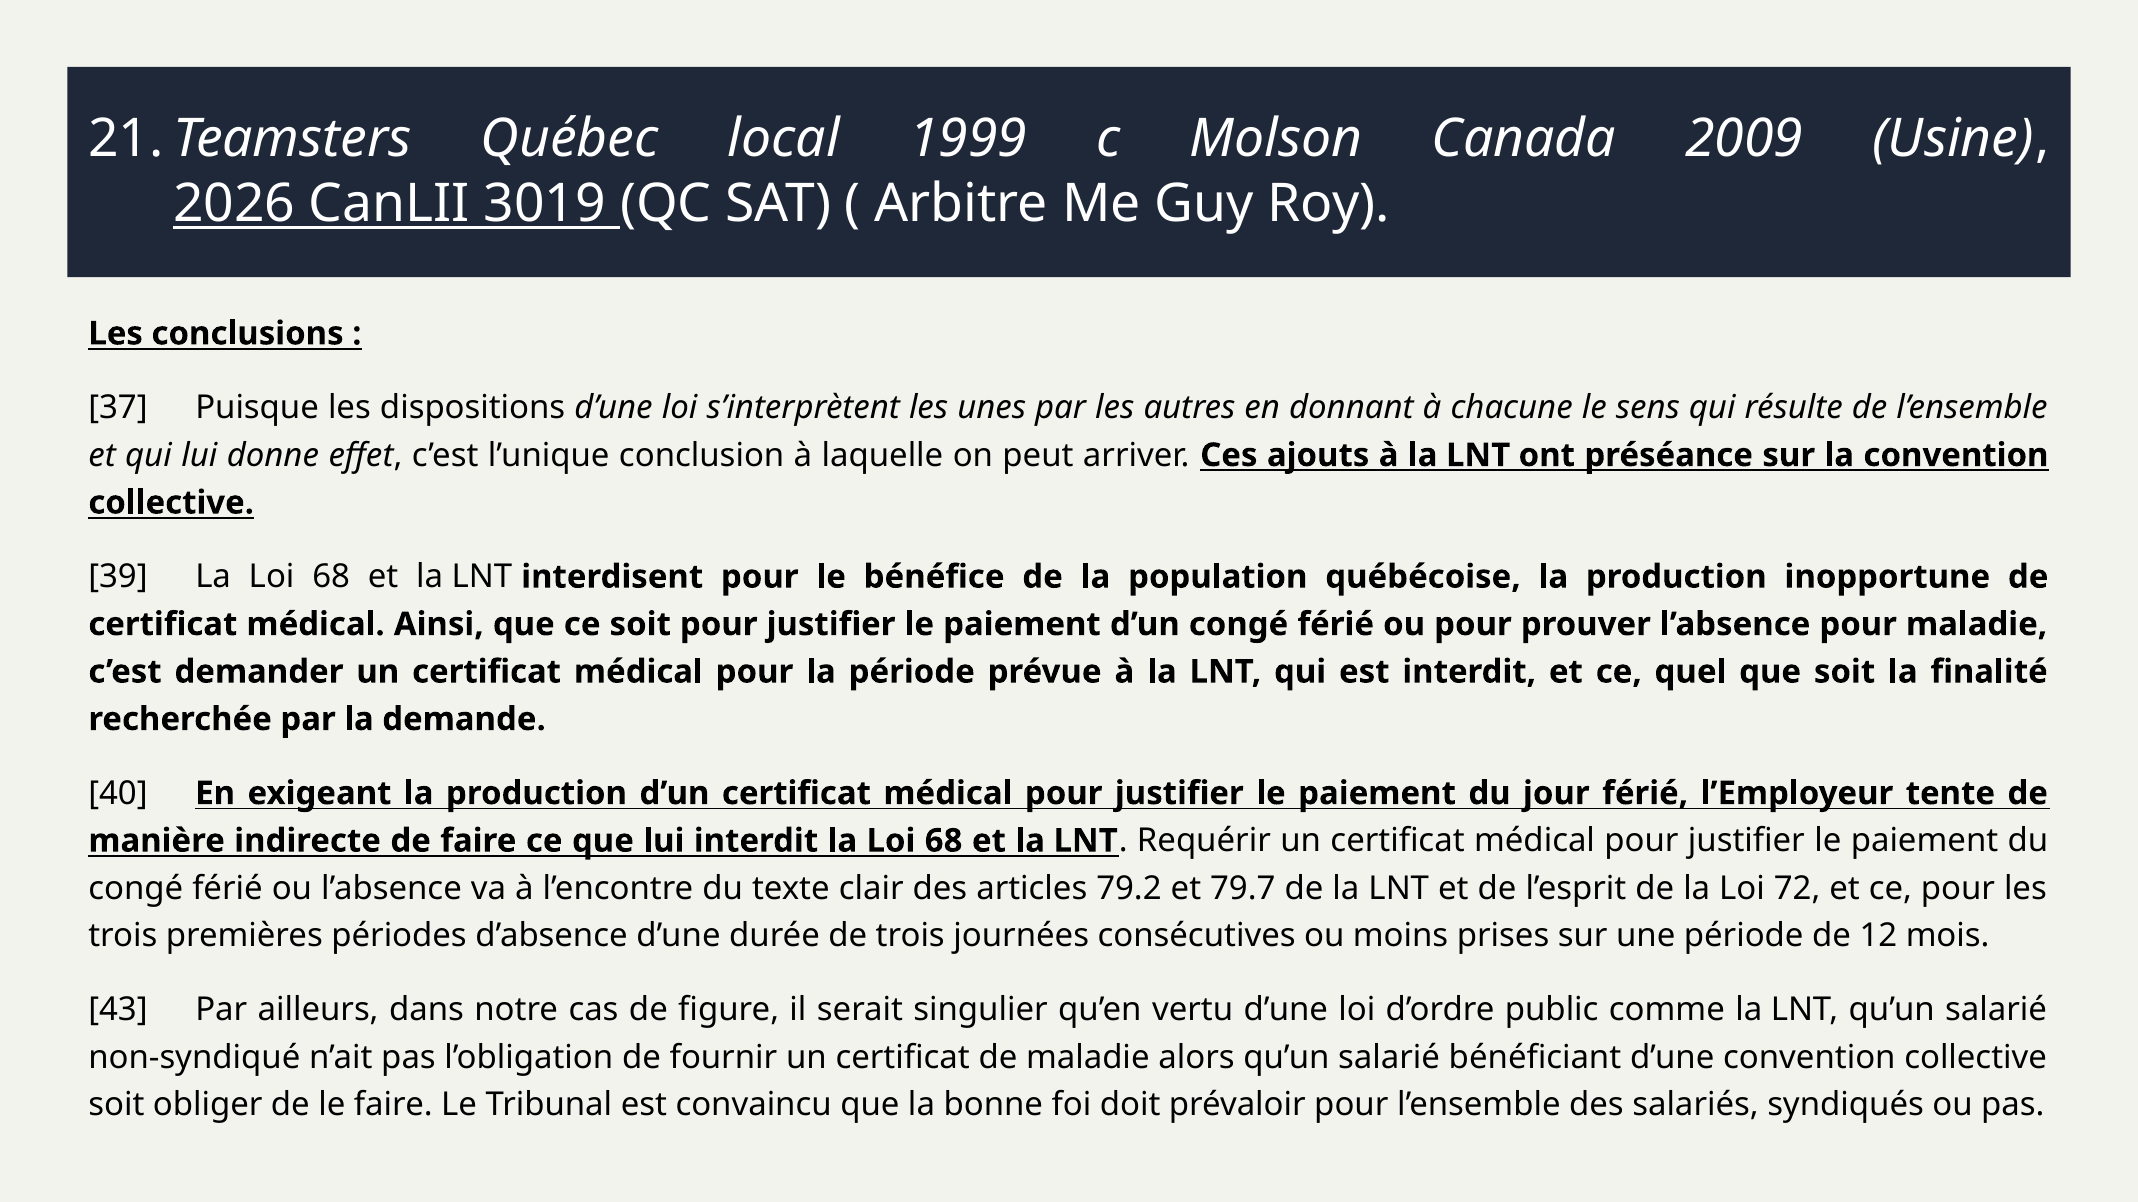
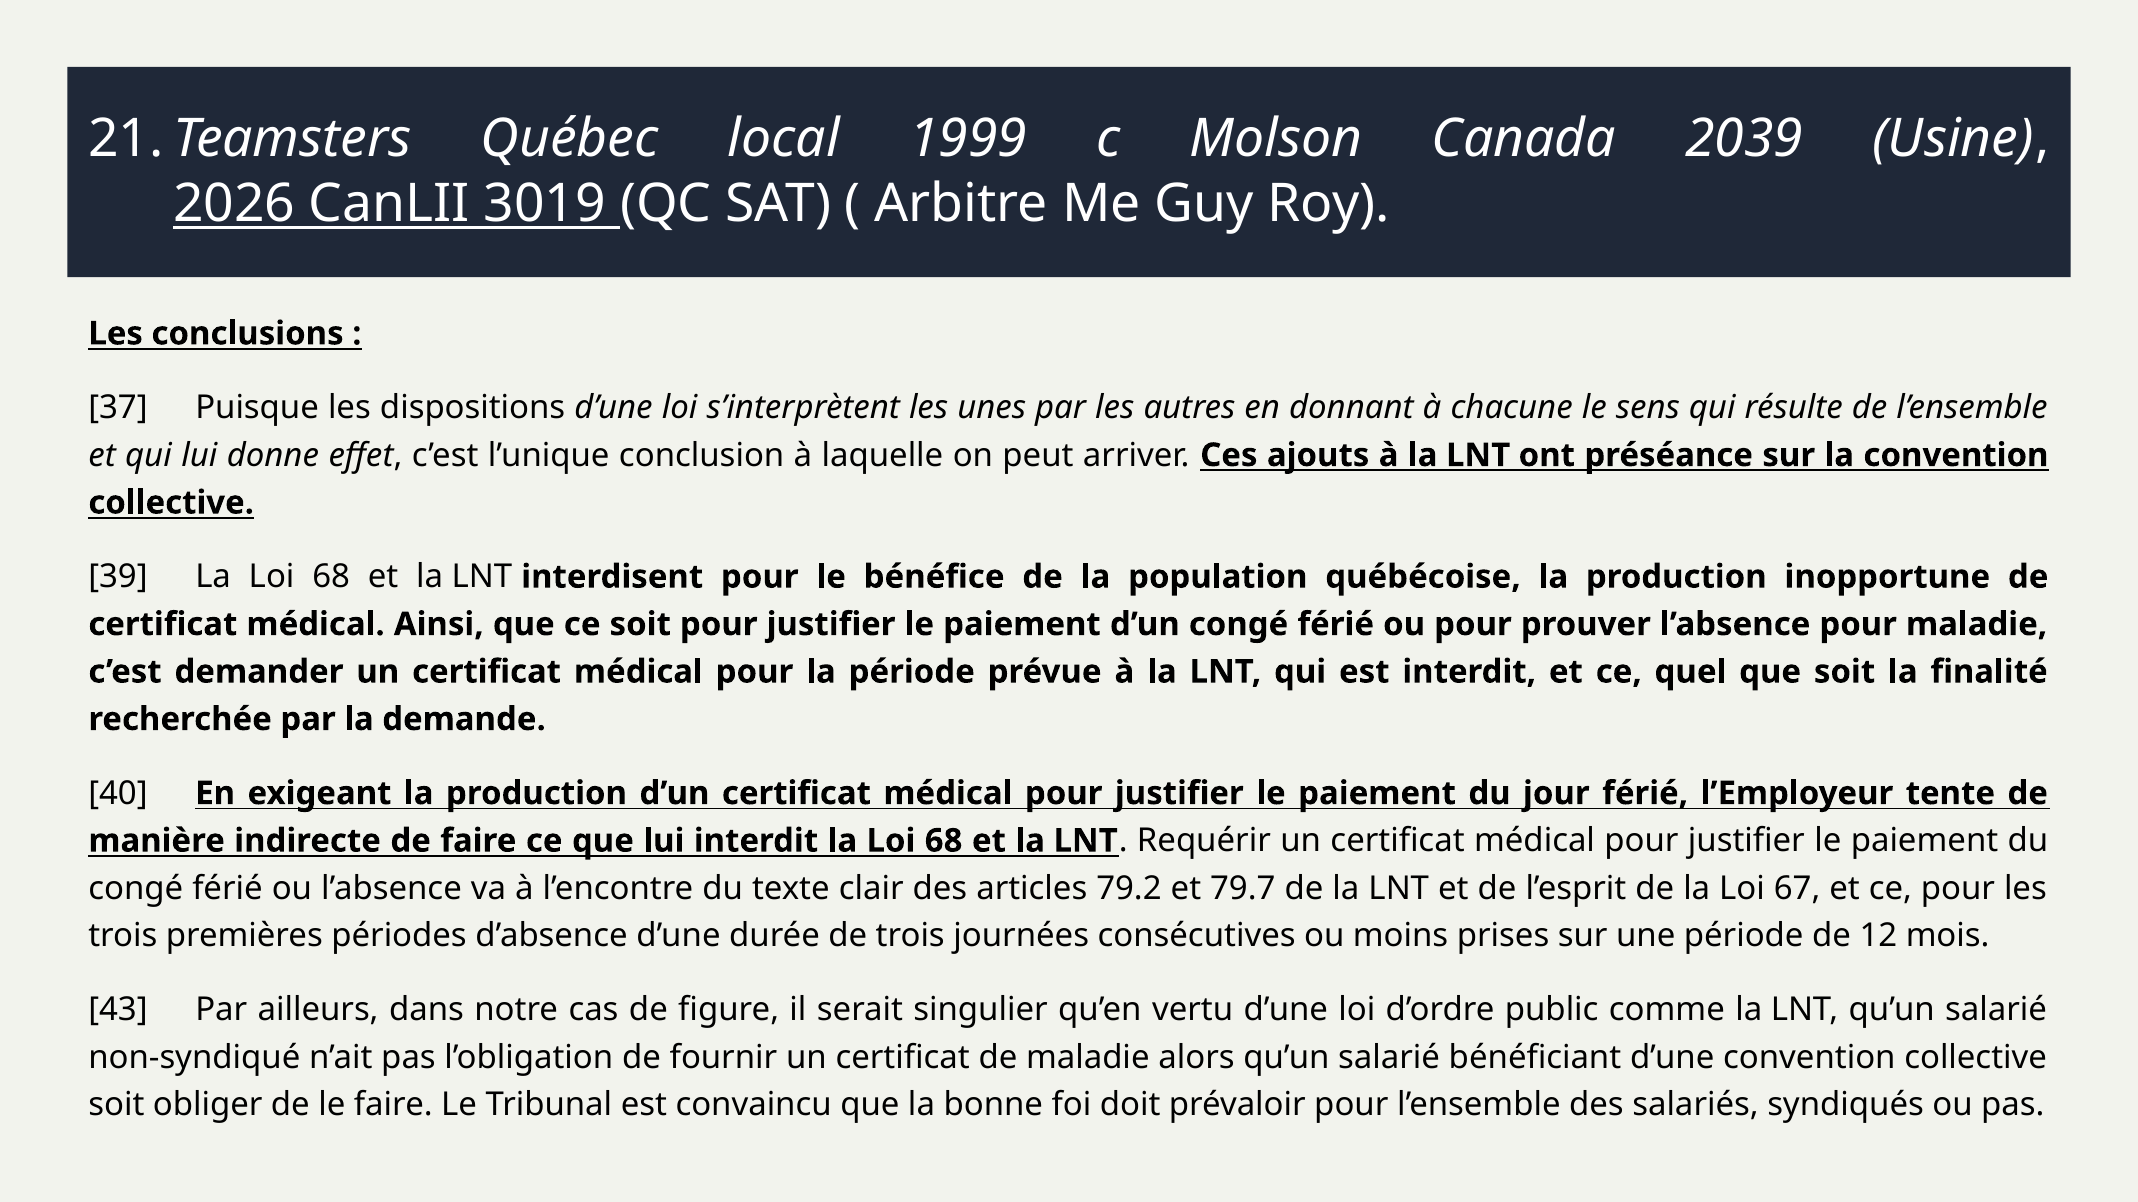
2009: 2009 -> 2039 (1744, 139)
72: 72 -> 67 (1797, 889)
